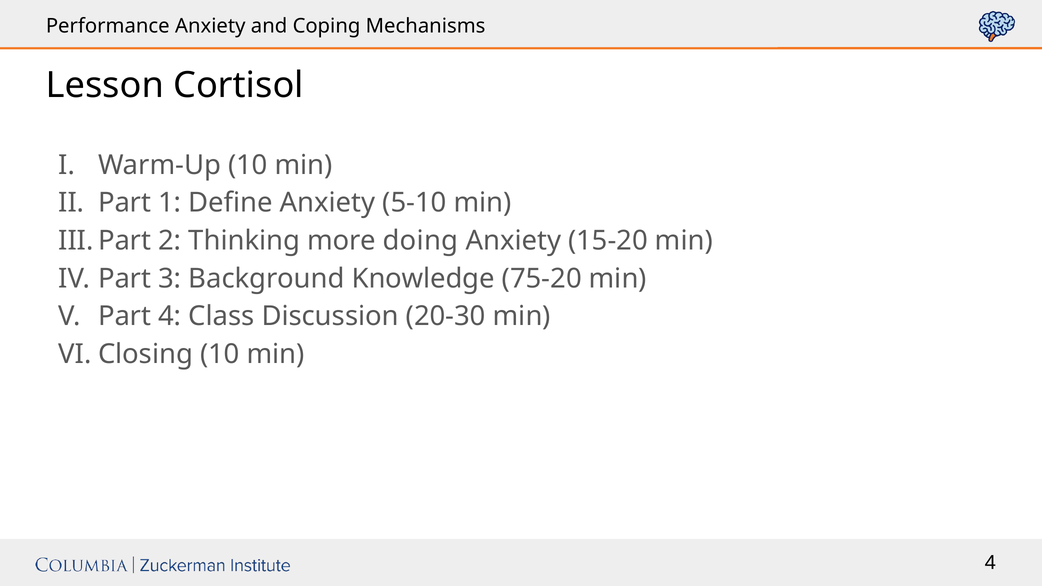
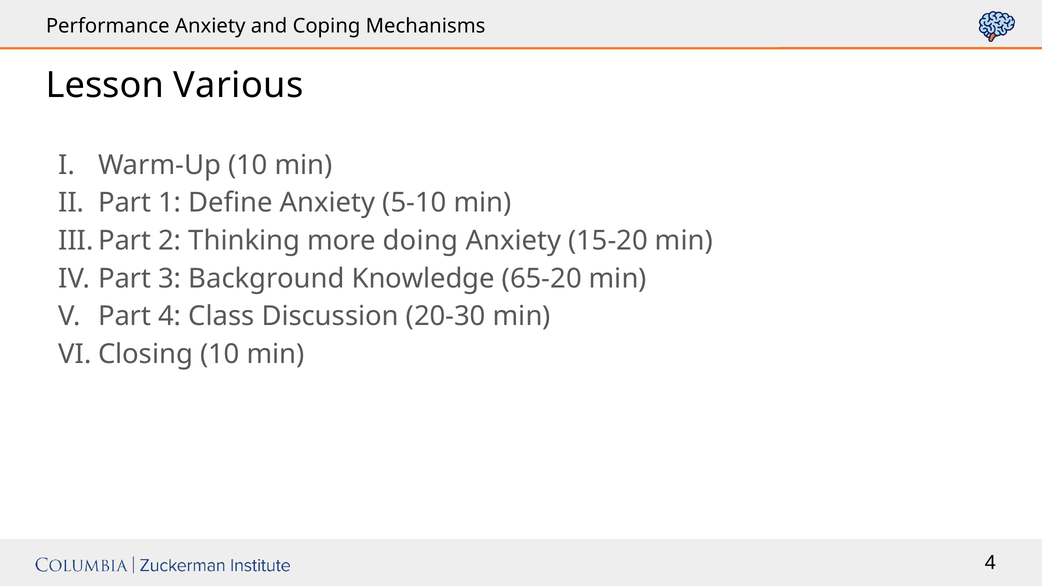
Cortisol: Cortisol -> Various (238, 85)
75-20: 75-20 -> 65-20 (542, 279)
